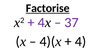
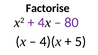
Factorise underline: present -> none (48, 8)
37: 37 -> 80 (72, 23)
4: 4 -> 5 (80, 42)
